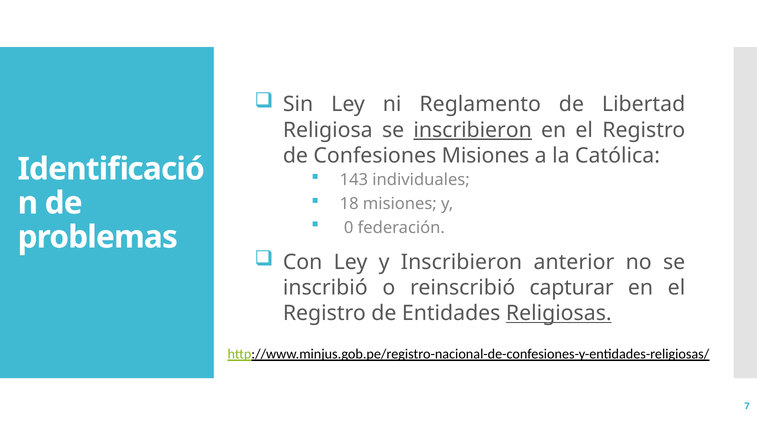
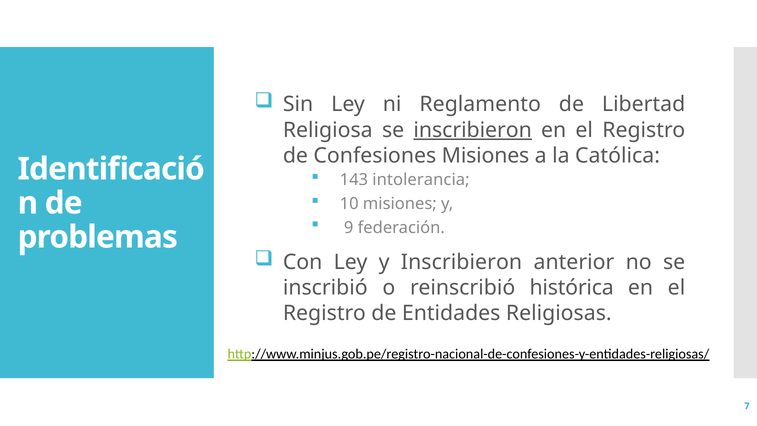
individuales: individuales -> intolerancia (421, 180)
18: 18 -> 10 (349, 204)
0: 0 -> 9 (349, 227)
capturar: capturar -> histórica (572, 288)
Religiosas underline: present -> none (559, 313)
